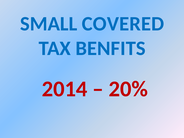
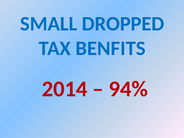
COVERED: COVERED -> DROPPED (123, 24)
20%: 20% -> 94% (128, 89)
